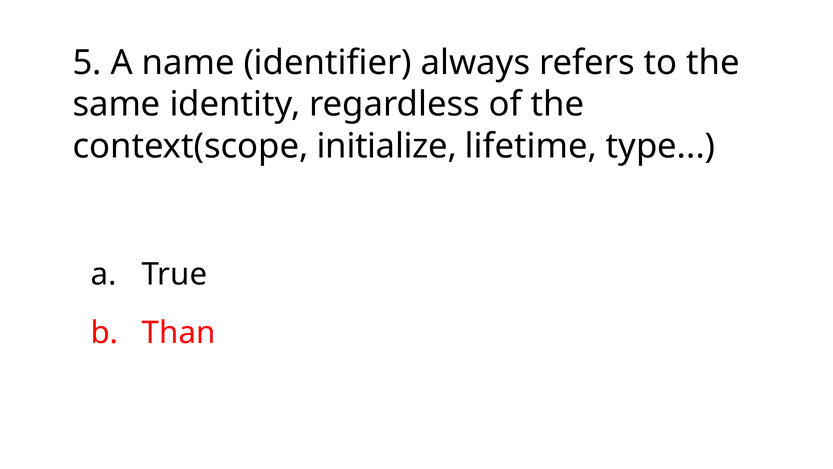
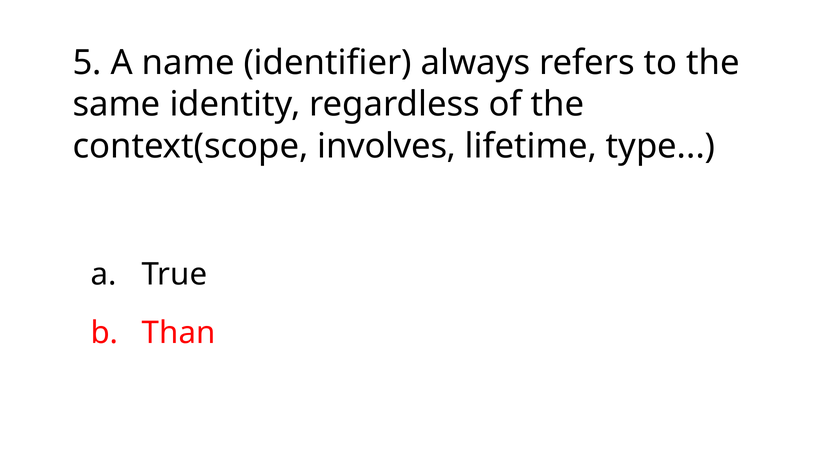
initialize: initialize -> involves (387, 146)
